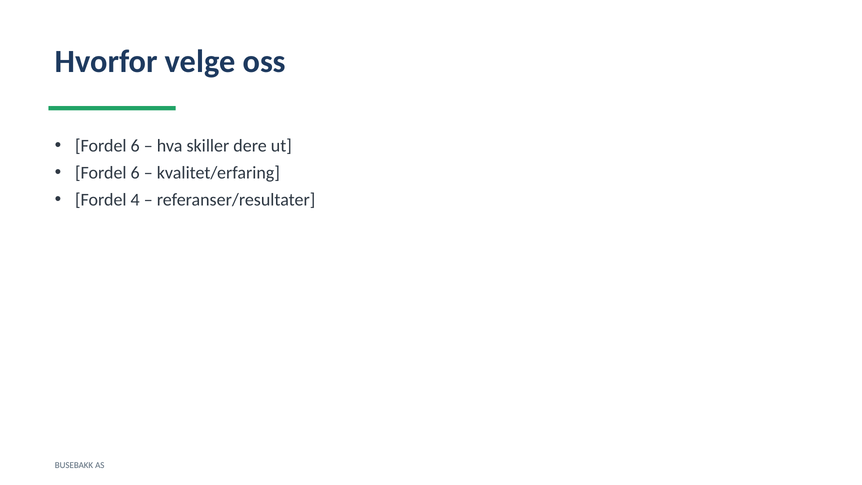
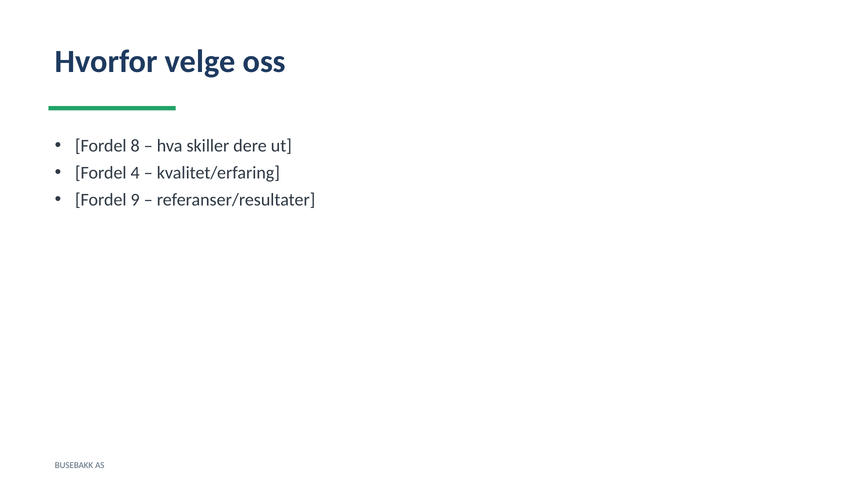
6: 6 -> 8 (135, 146)
6: 6 -> 4 (135, 173)
4: 4 -> 9 (135, 200)
